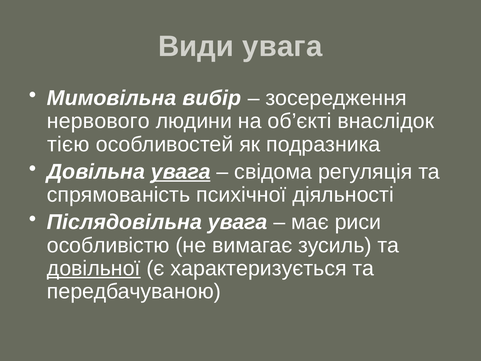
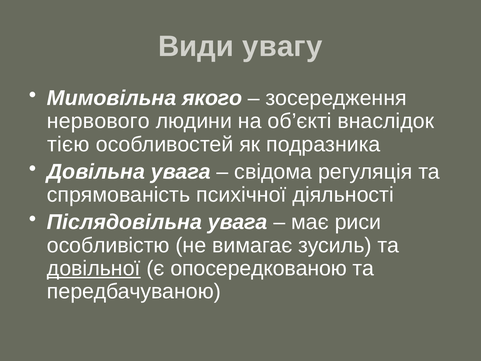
Види увага: увага -> увагу (282, 47)
вибір: вибір -> якого (212, 98)
увага underline: present -> none (181, 172)
характеризується: характеризується -> опосередкованою (259, 268)
